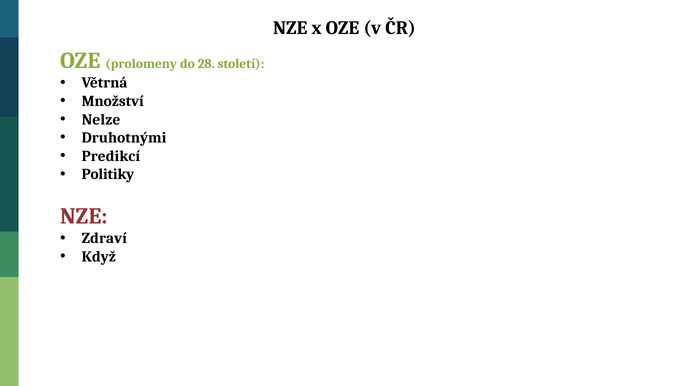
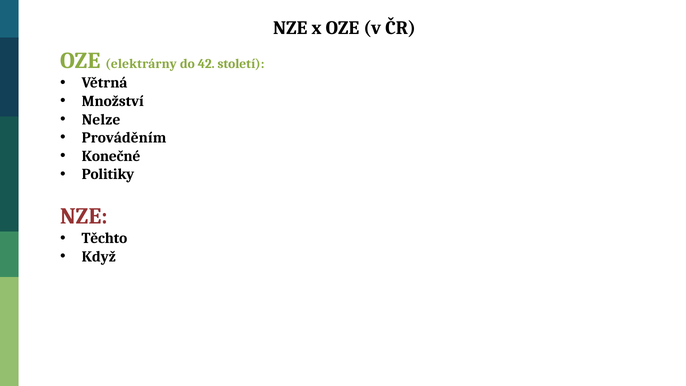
prolomeny: prolomeny -> elektrárny (141, 64)
28: 28 -> 42 (206, 64)
Druhotnými: Druhotnými -> Prováděním (124, 138)
Predikcí: Predikcí -> Konečné (111, 156)
Zdraví: Zdraví -> Těchto (104, 238)
